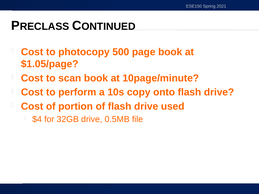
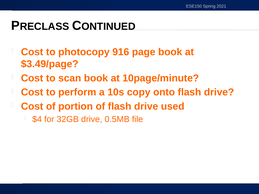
500: 500 -> 916 (121, 52)
$1.05/page: $1.05/page -> $3.49/page (50, 64)
